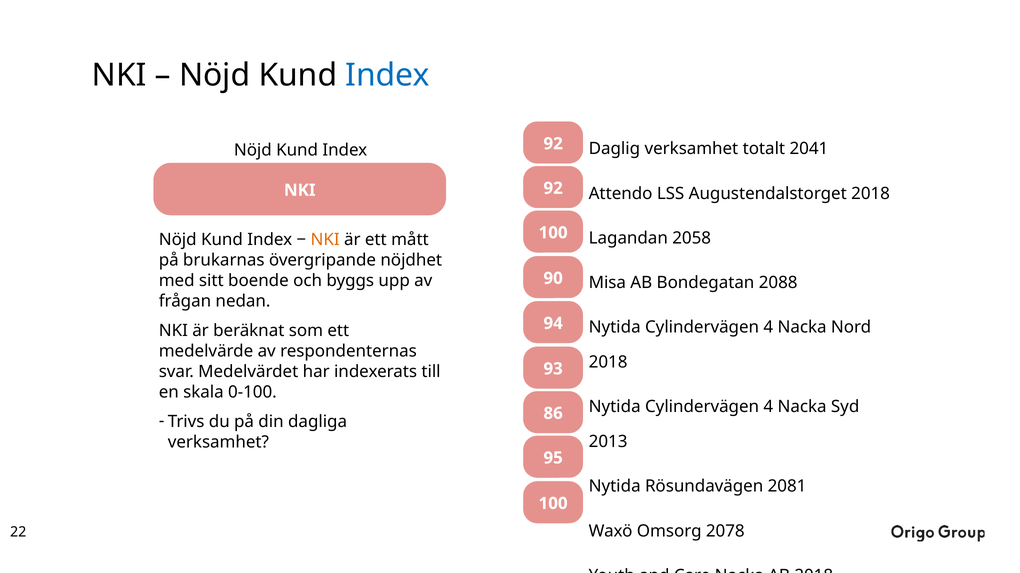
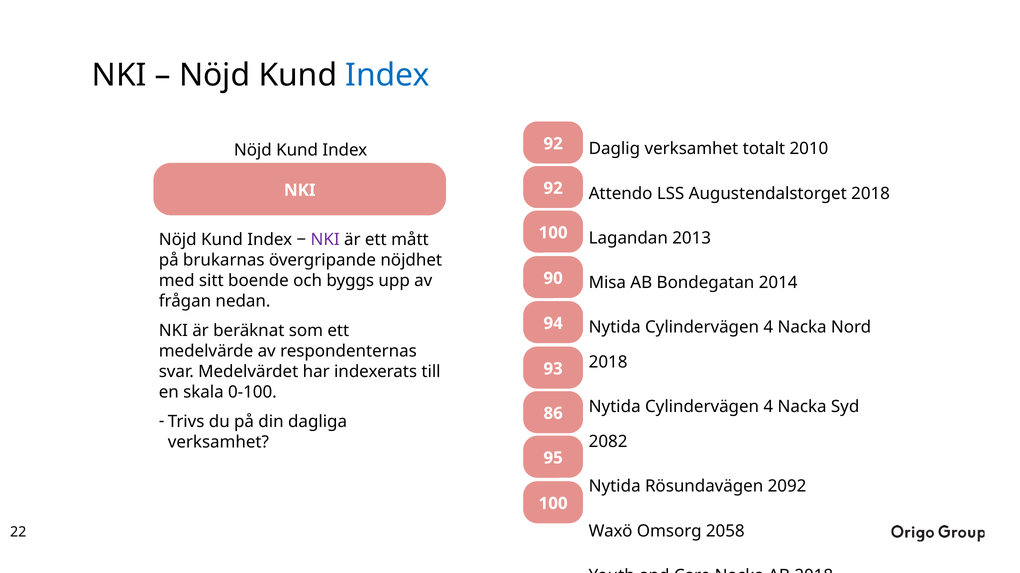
2041: 2041 -> 2010 (809, 149)
2058: 2058 -> 2013 (692, 238)
NKI colour: orange -> purple (325, 240)
2088: 2088 -> 2014 (778, 283)
2013: 2013 -> 2082 (608, 442)
2081: 2081 -> 2092 (787, 487)
2078: 2078 -> 2058 (725, 532)
